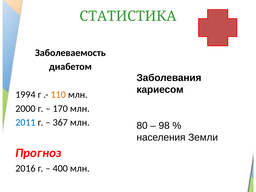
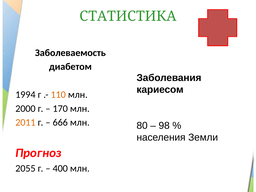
2011 colour: blue -> orange (25, 122)
367: 367 -> 666 (60, 122)
2016: 2016 -> 2055 (25, 168)
